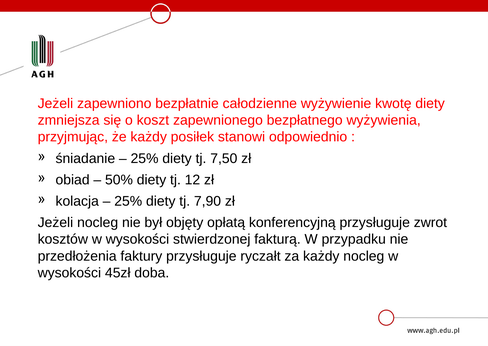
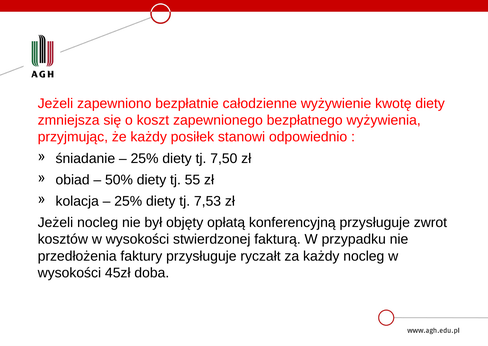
12: 12 -> 55 (192, 179)
7,90: 7,90 -> 7,53 (208, 201)
